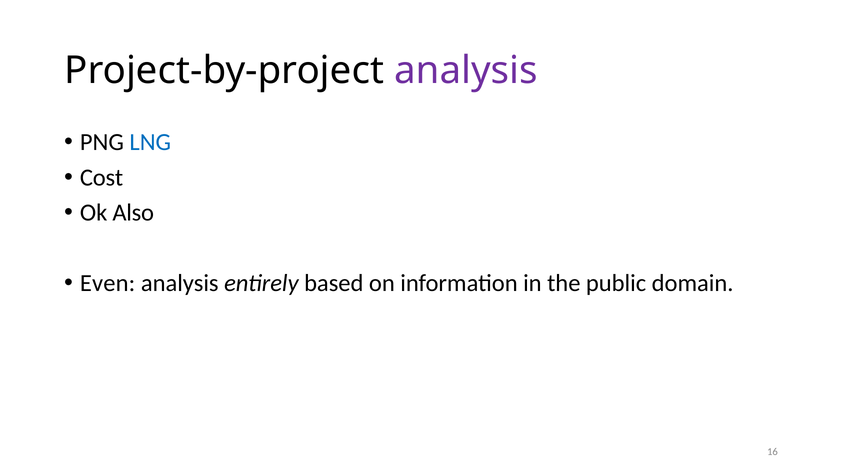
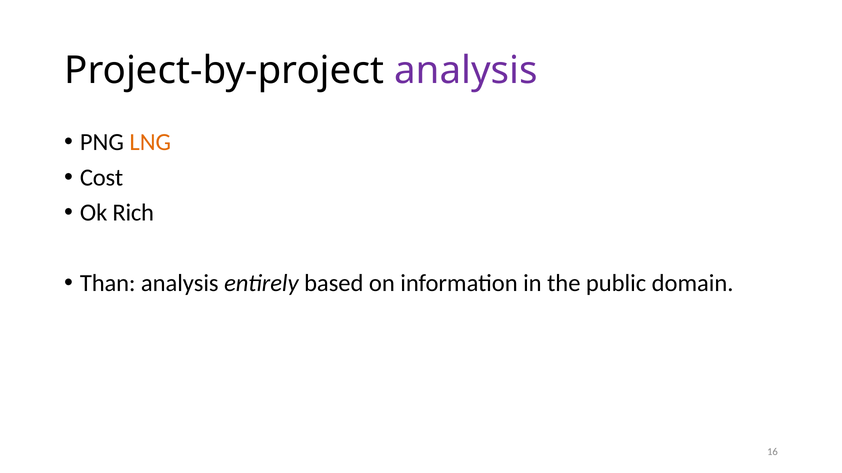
LNG colour: blue -> orange (150, 142)
Also: Also -> Rich (133, 213)
Even: Even -> Than (108, 284)
